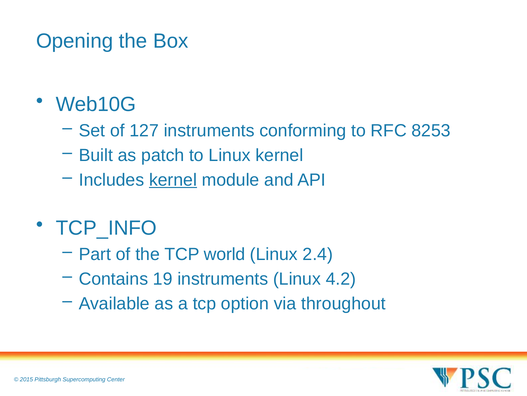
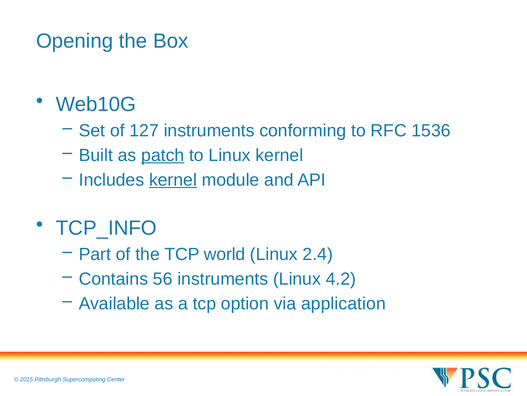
8253: 8253 -> 1536 (431, 130)
patch underline: none -> present (163, 155)
19: 19 -> 56 (163, 278)
throughout: throughout -> application (343, 303)
